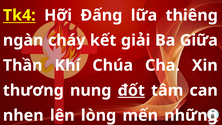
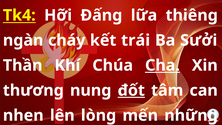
giải: giải -> trái (136, 40)
Giữa: Giữa -> Sưởi (199, 40)
Cha underline: none -> present (162, 65)
